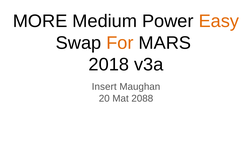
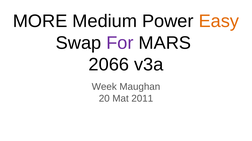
For colour: orange -> purple (120, 43)
2018: 2018 -> 2066 (109, 65)
Insert: Insert -> Week (104, 87)
2088: 2088 -> 2011 (142, 99)
